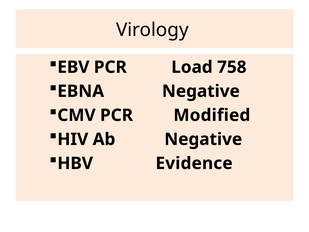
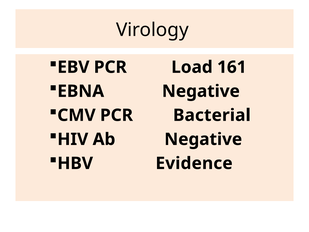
758: 758 -> 161 (232, 67)
Modified: Modified -> Bacterial (212, 115)
